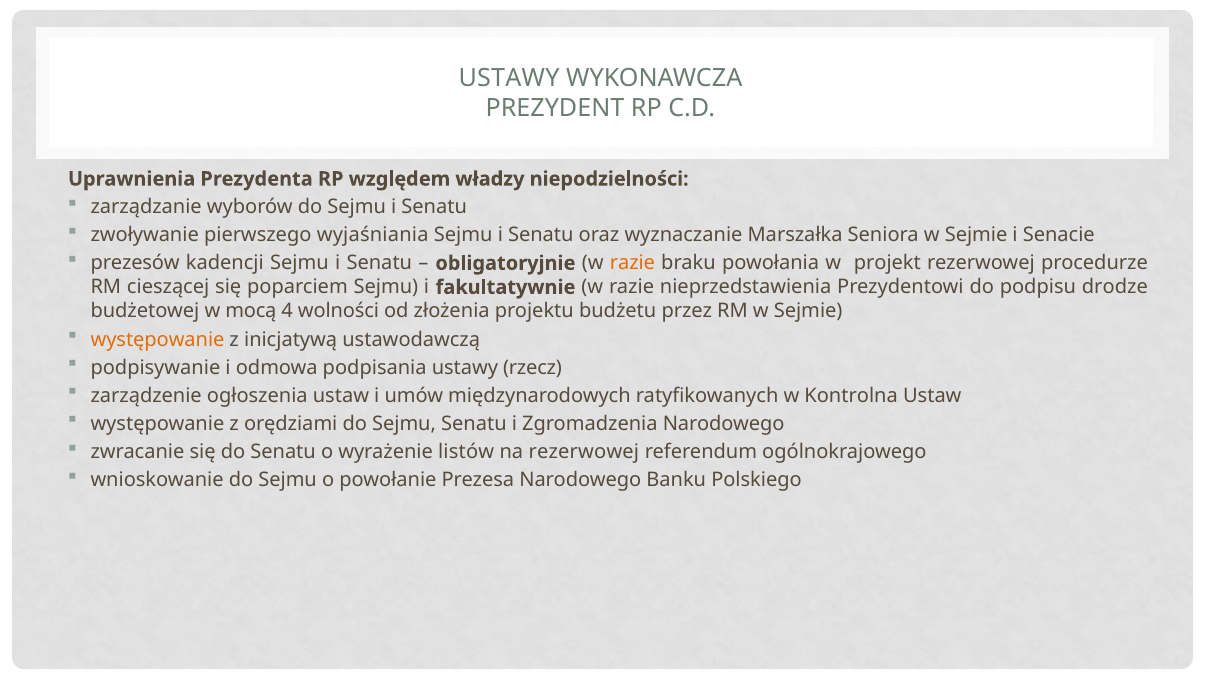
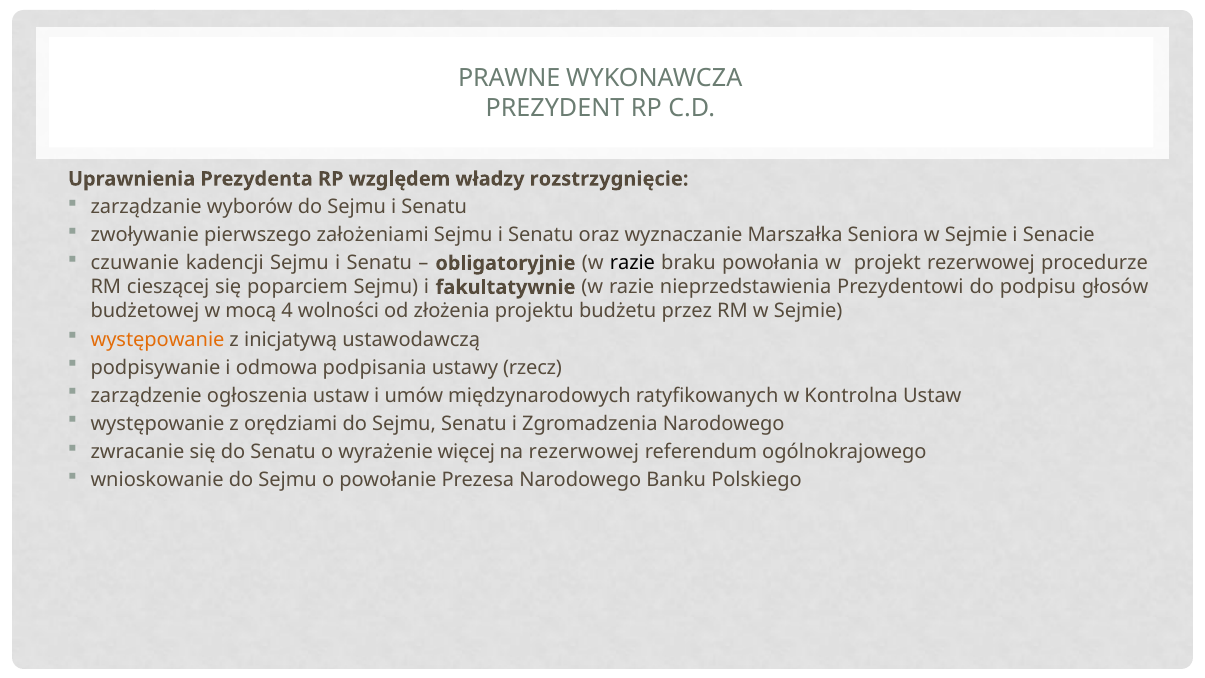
USTAWY: USTAWY -> PRAWNE (509, 78)
niepodzielności: niepodzielności -> rozstrzygnięcie (609, 179)
wyjaśniania: wyjaśniania -> założeniami (373, 235)
prezesów: prezesów -> czuwanie (135, 263)
razie colour: orange -> black (632, 263)
drodze: drodze -> głosów (1115, 287)
listów: listów -> więcej (466, 452)
